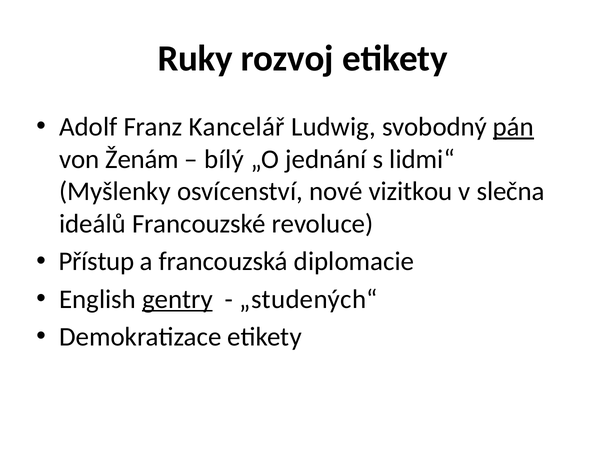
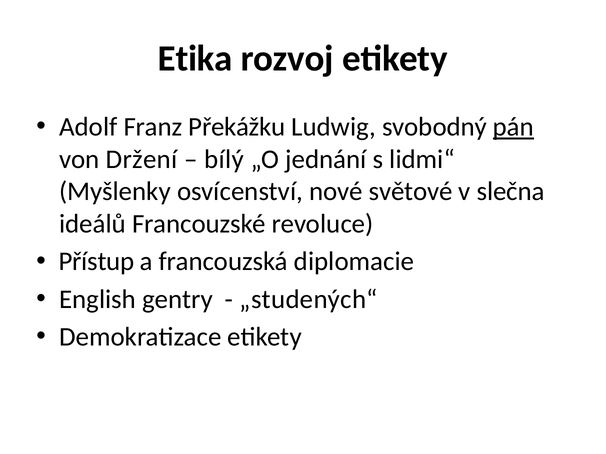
Ruky: Ruky -> Etika (195, 59)
Kancelář: Kancelář -> Překážku (237, 127)
Ženám: Ženám -> Držení (142, 159)
vizitkou: vizitkou -> světové (411, 192)
gentry underline: present -> none (177, 300)
